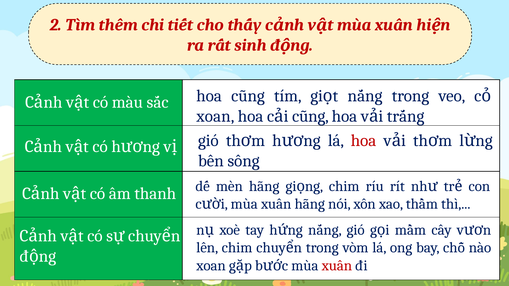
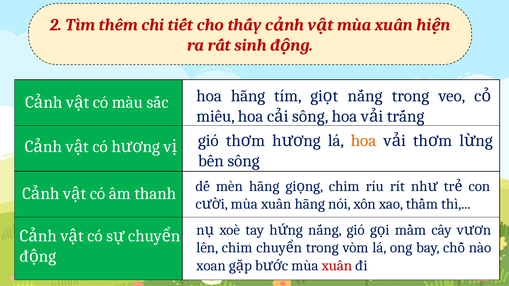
hoa cũng: cũng -> hãng (248, 96)
xoan: xoan -> miêu (216, 116)
cũng: cũng -> sông (310, 116)
hoa colour: red -> orange (364, 141)
